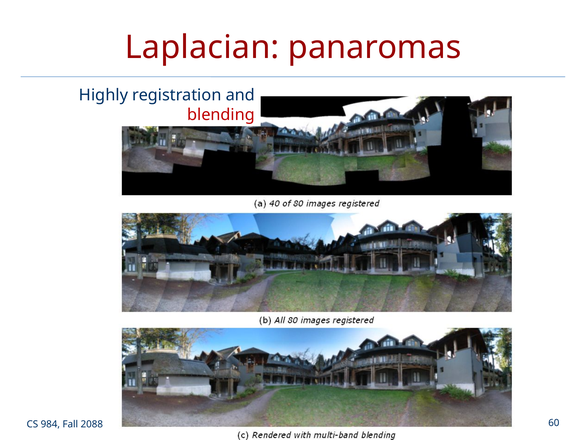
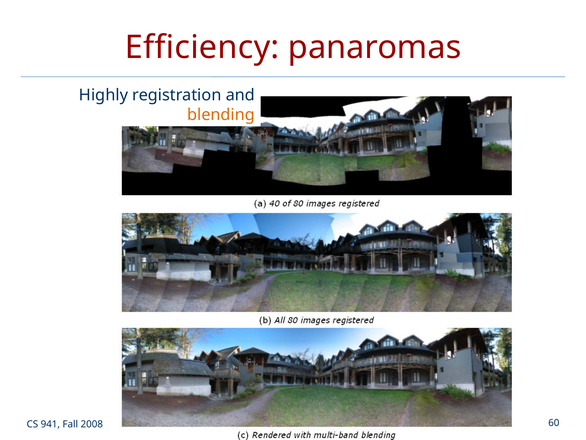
Laplacian: Laplacian -> Efficiency (202, 47)
blending colour: red -> orange (221, 115)
984: 984 -> 941 (50, 424)
2088: 2088 -> 2008 (92, 424)
